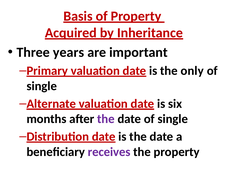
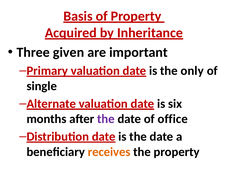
years: years -> given (69, 52)
date of single: single -> office (173, 119)
receives colour: purple -> orange (109, 152)
